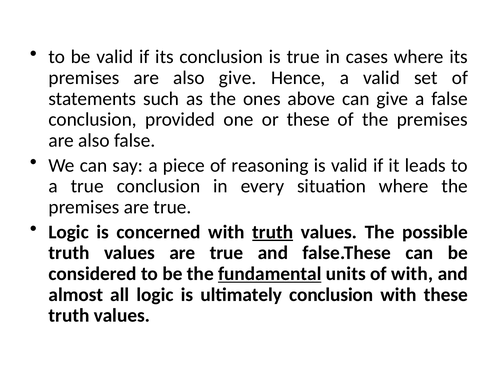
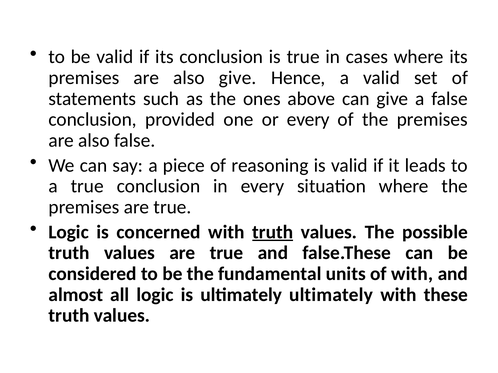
or these: these -> every (308, 120)
fundamental underline: present -> none (270, 274)
ultimately conclusion: conclusion -> ultimately (331, 295)
